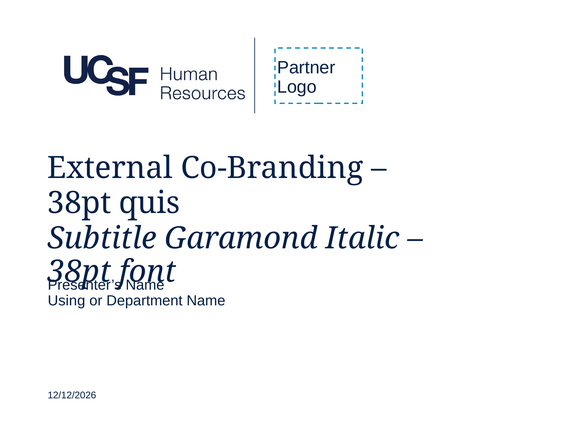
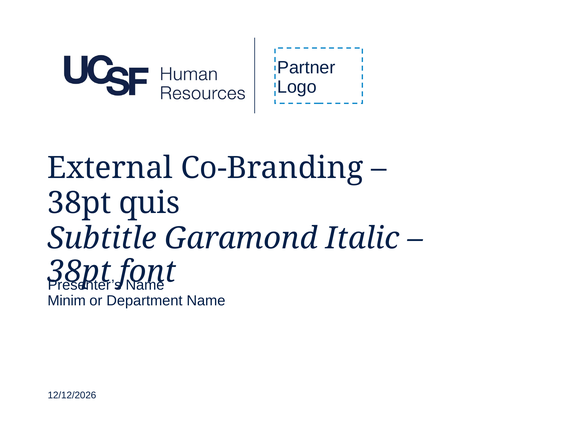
Using: Using -> Minim (67, 301)
